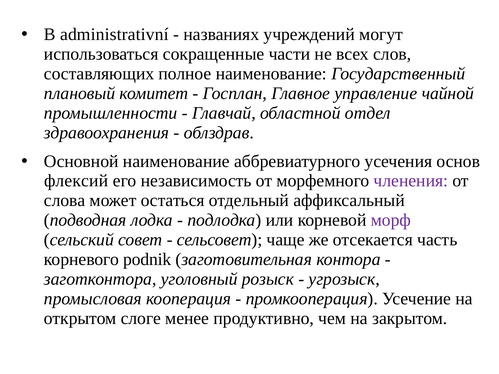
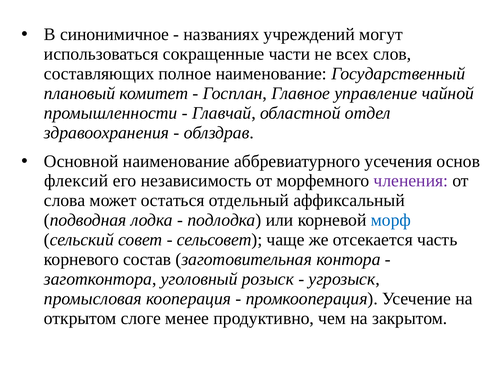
administrativní: administrativní -> синонимичное (115, 34)
морф colour: purple -> blue (391, 220)
podnik: podnik -> состав (147, 260)
